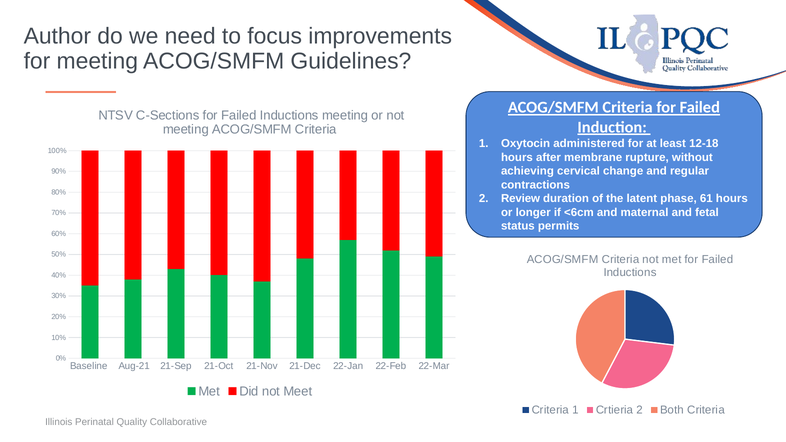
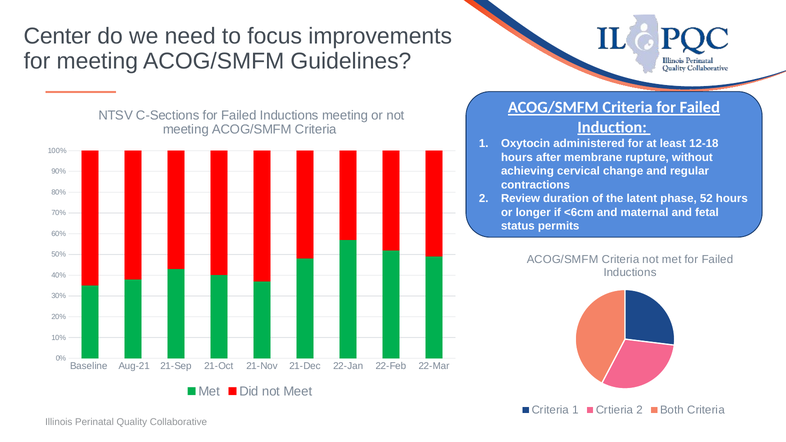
Author: Author -> Center (57, 36)
61: 61 -> 52 (706, 199)
